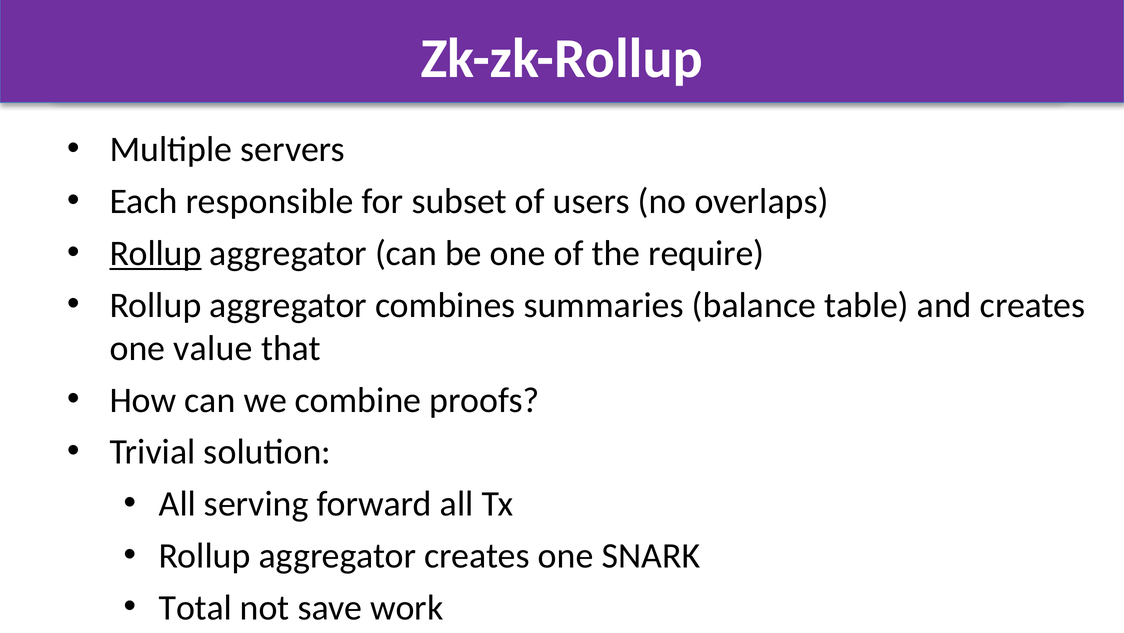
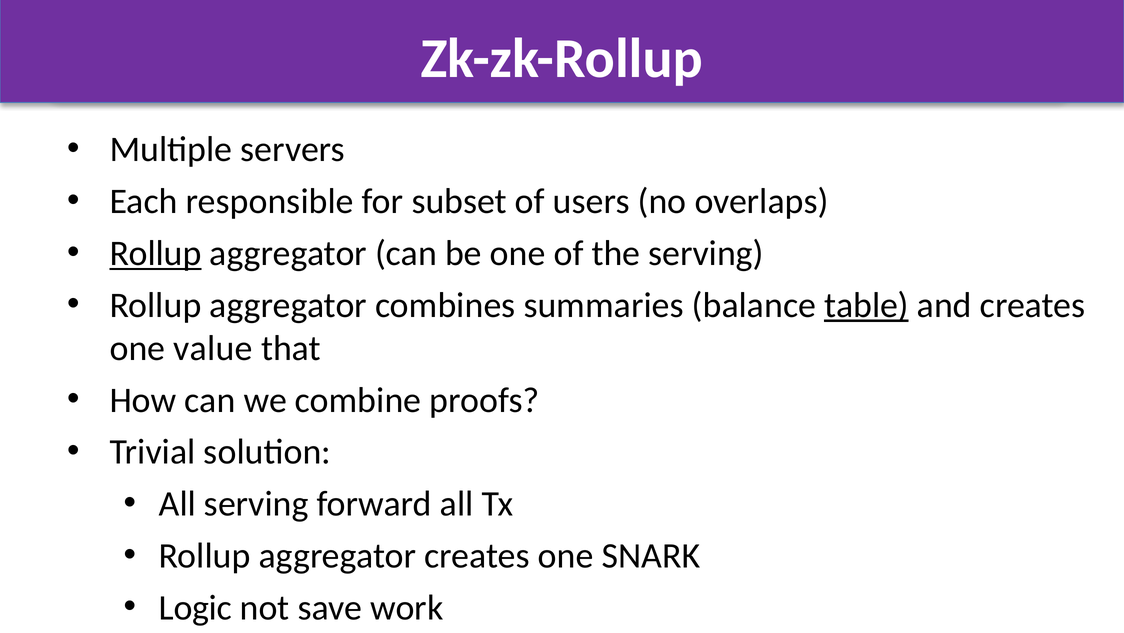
the require: require -> serving (706, 253)
table underline: none -> present (867, 305)
Total: Total -> Logic (195, 607)
